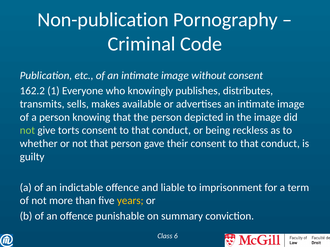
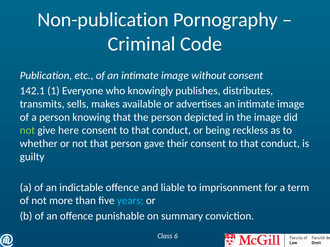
162.2: 162.2 -> 142.1 (32, 91)
torts: torts -> here (69, 131)
years colour: yellow -> light blue (130, 201)
